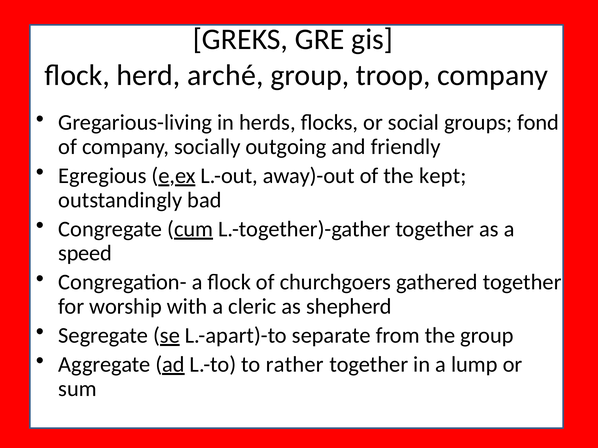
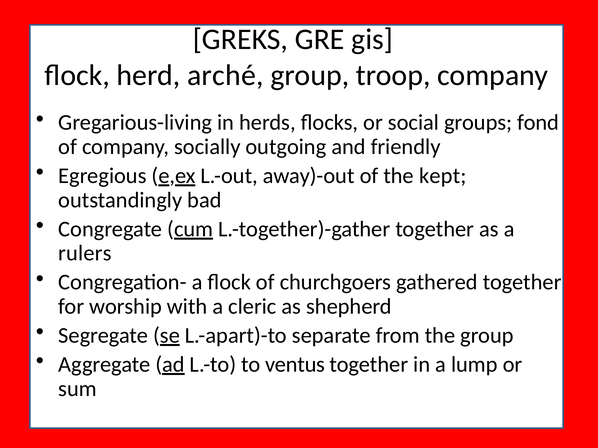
speed: speed -> rulers (85, 253)
rather: rather -> ventus (295, 365)
